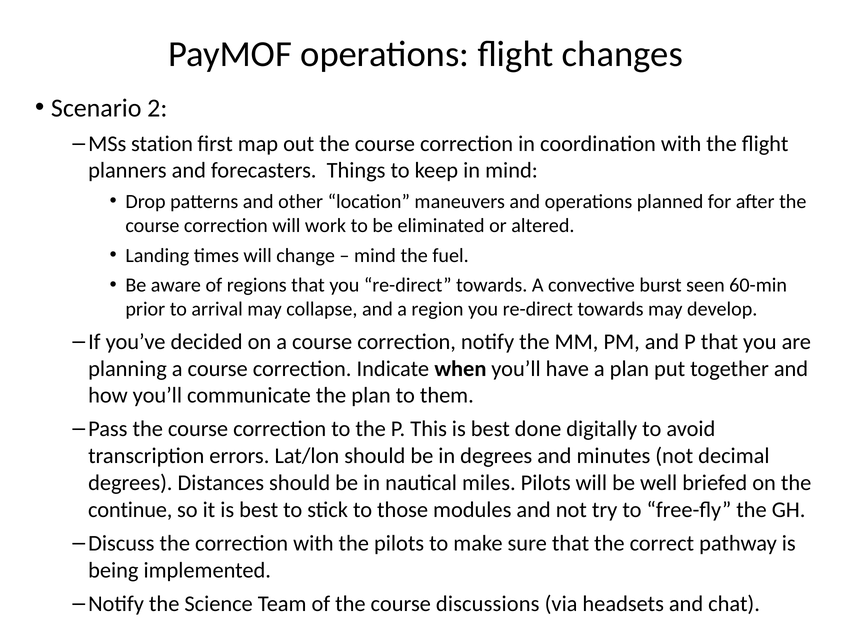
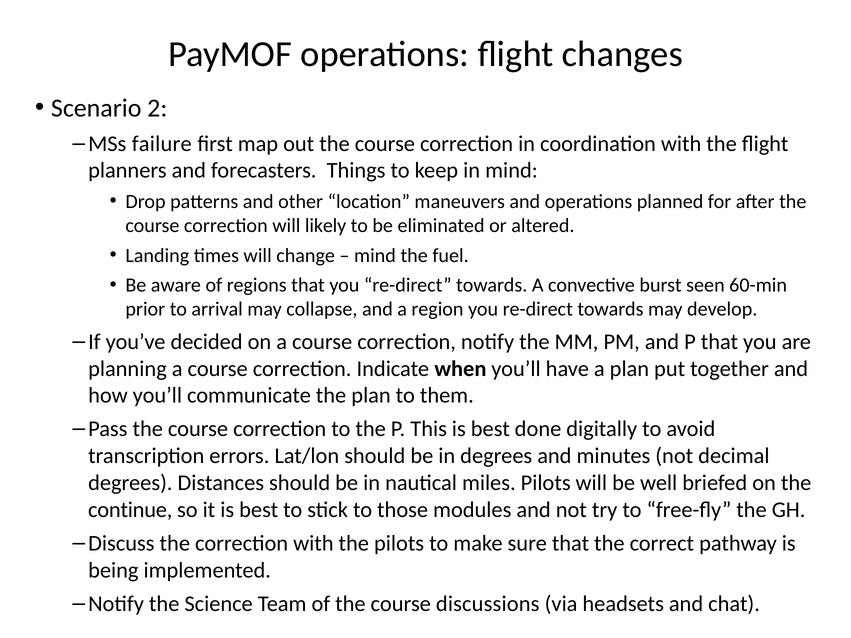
station: station -> failure (162, 144)
work: work -> likely (326, 226)
